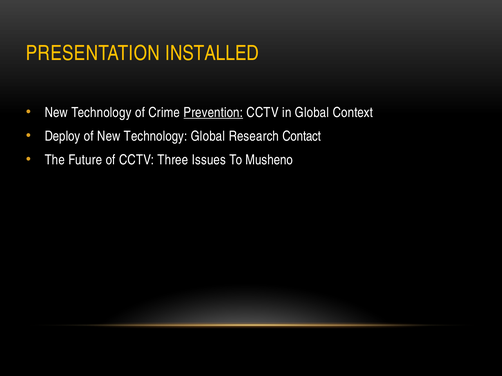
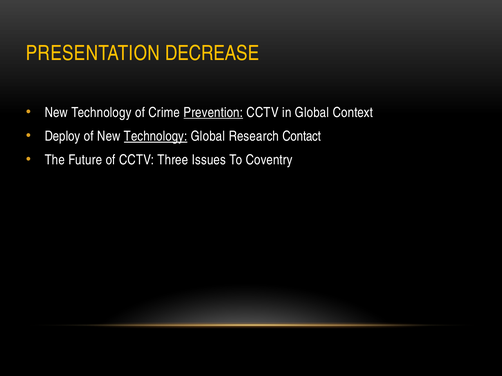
INSTALLED: INSTALLED -> DECREASE (212, 53)
Technology underline: none -> present (156, 136)
Musheno: Musheno -> Coventry (269, 160)
